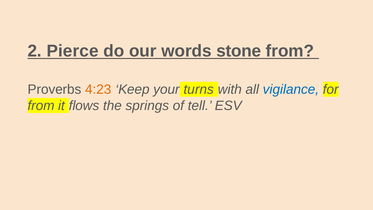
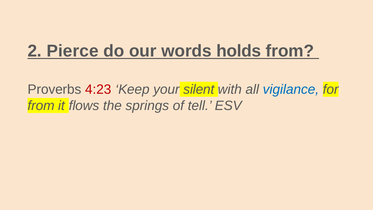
stone: stone -> holds (239, 51)
4:23 colour: orange -> red (98, 89)
turns: turns -> silent (199, 89)
